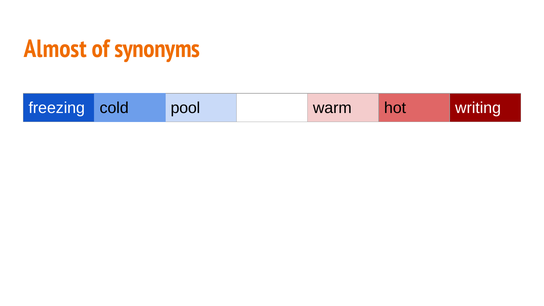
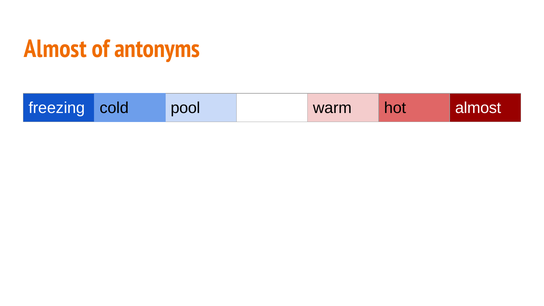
synonyms: synonyms -> antonyms (157, 49)
hot writing: writing -> almost (478, 108)
